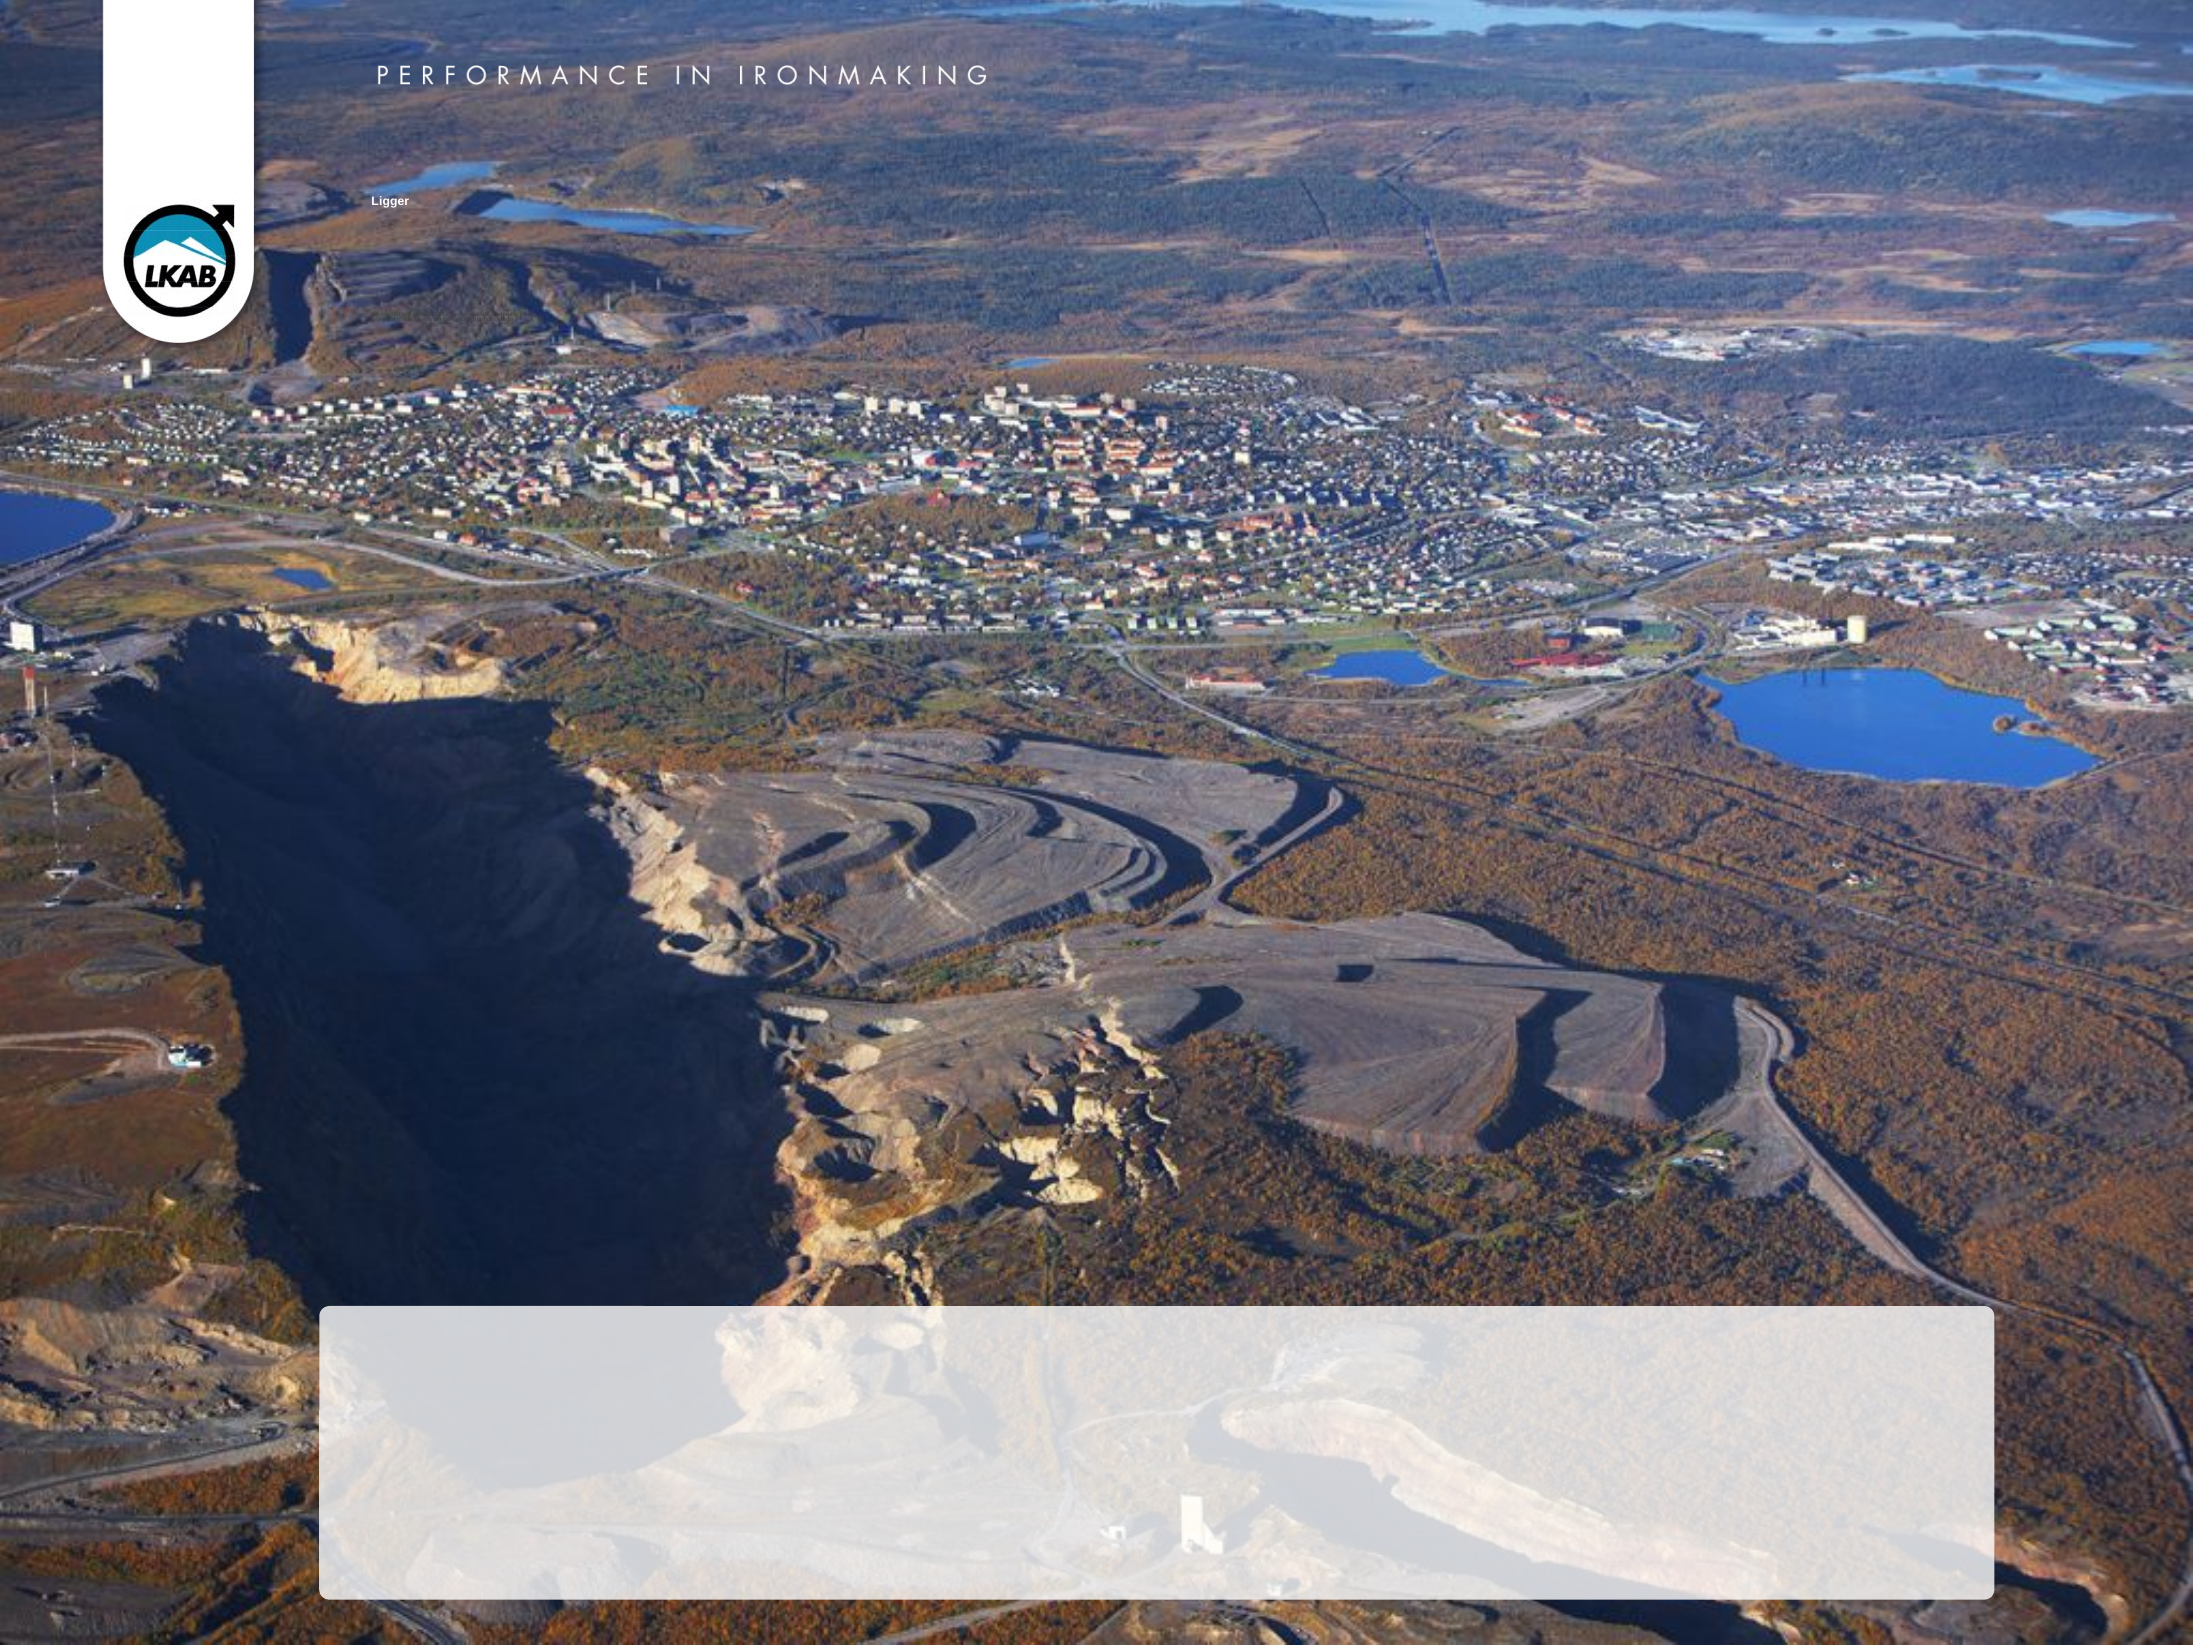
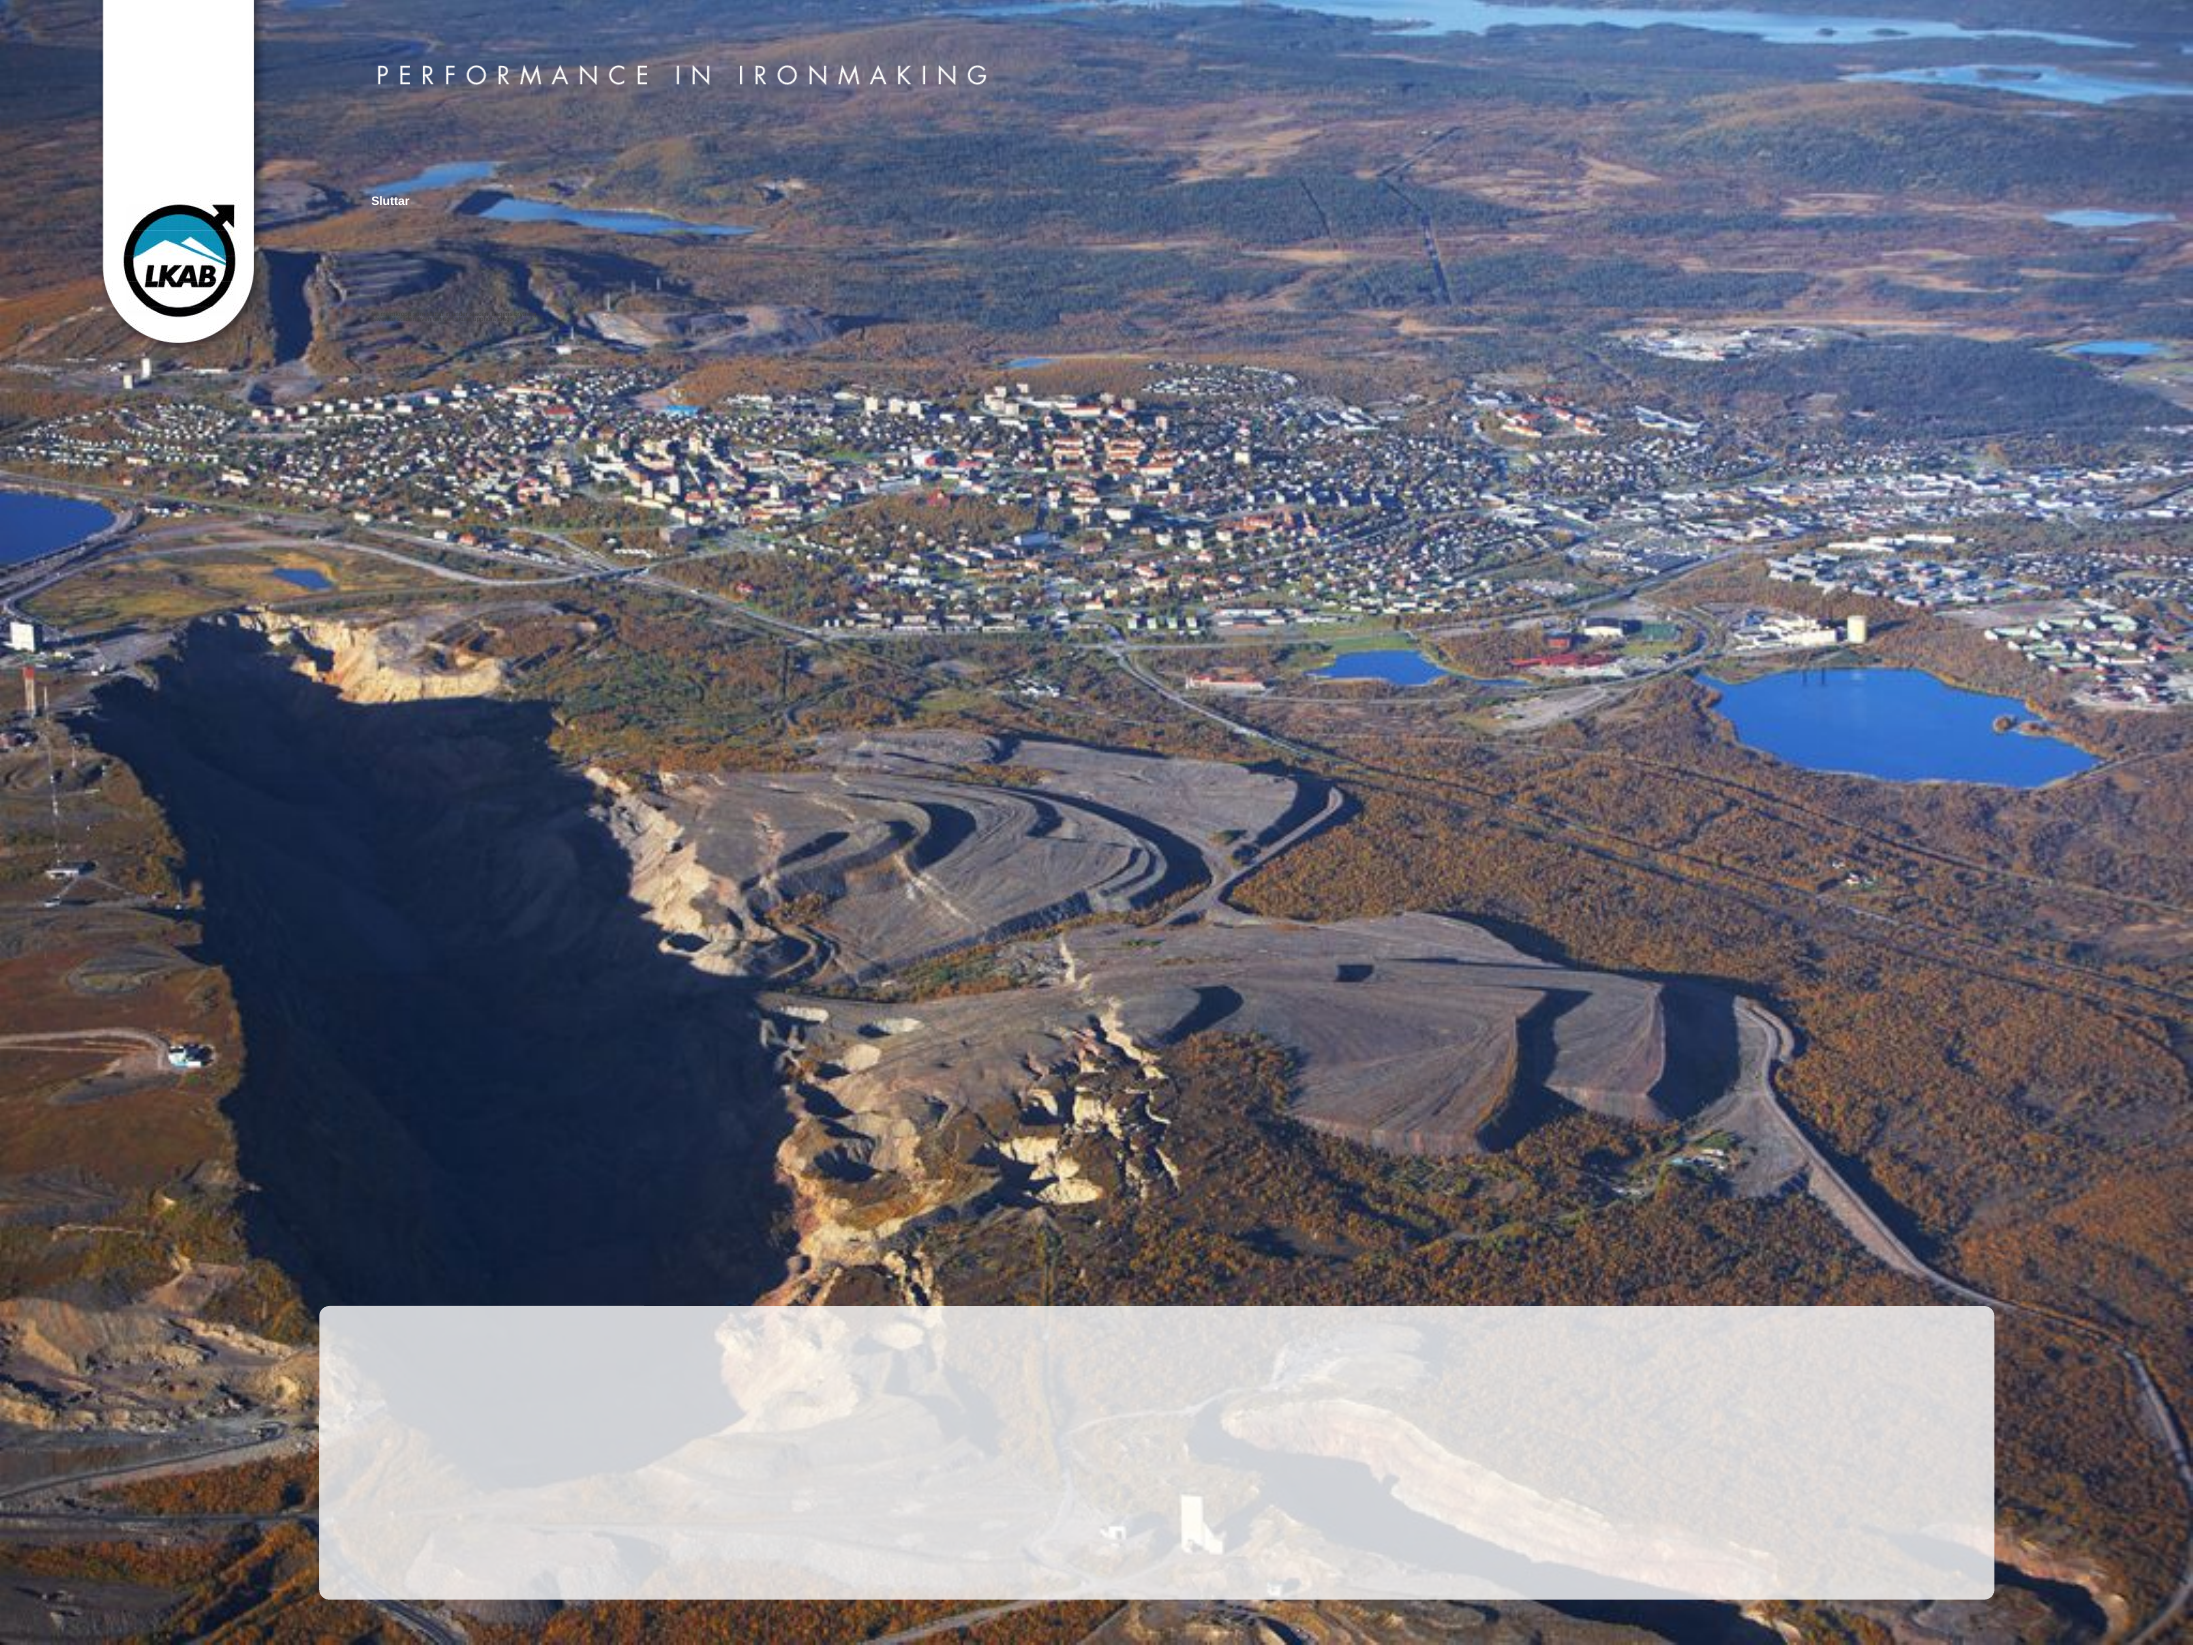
Ligger: Ligger -> Sluttar (390, 201)
